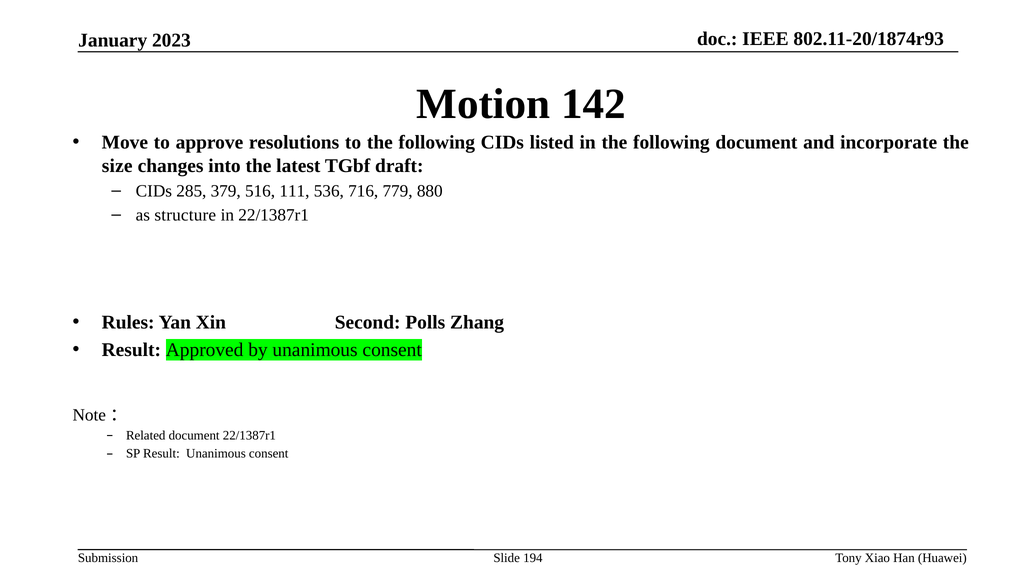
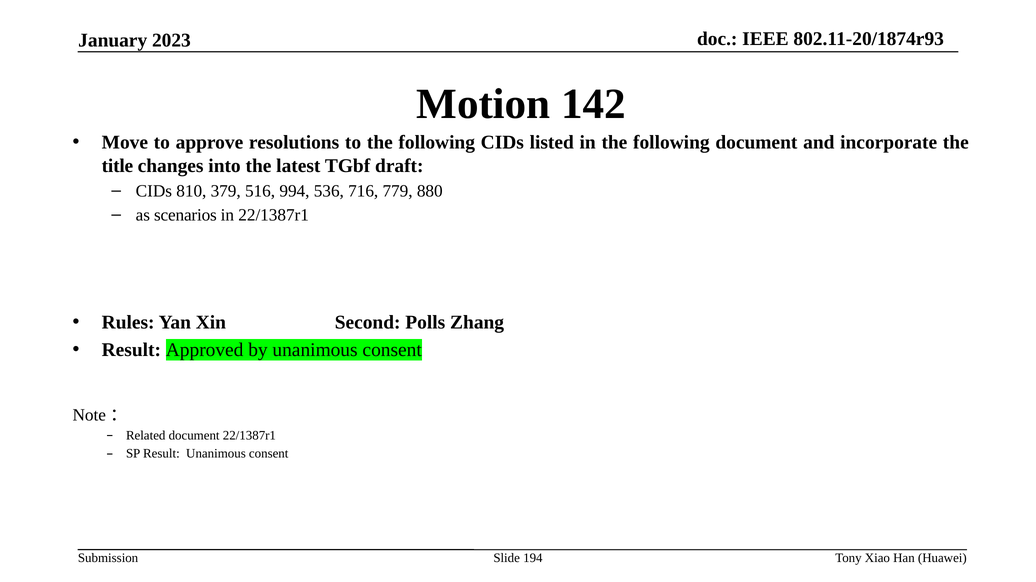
size: size -> title (117, 166)
285: 285 -> 810 (191, 191)
111: 111 -> 994 (294, 191)
structure: structure -> scenarios (185, 215)
